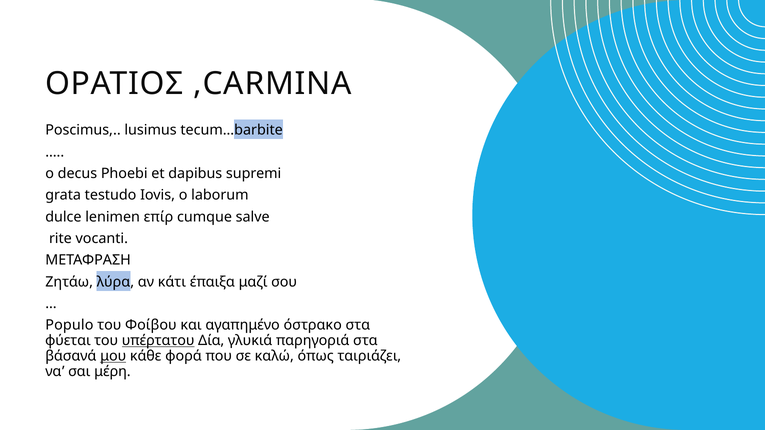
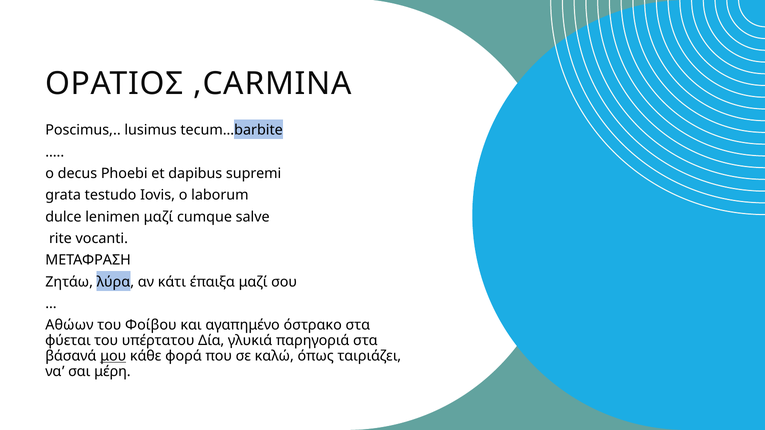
lenimen επίρ: επίρ -> μαζί (158, 217)
Populo: Populo -> Αθώων (69, 325)
υπέρτατου underline: present -> none (158, 341)
